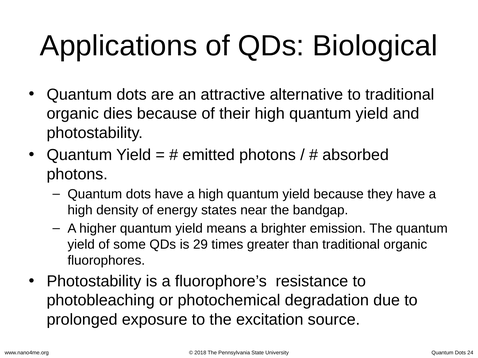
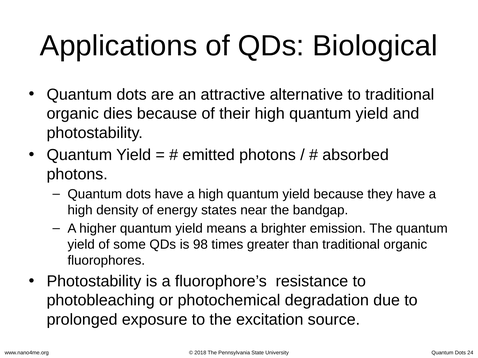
29: 29 -> 98 (200, 245)
